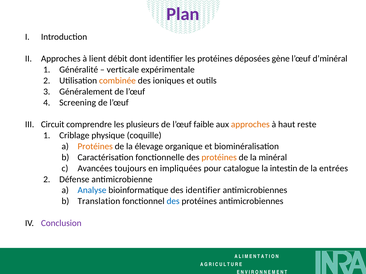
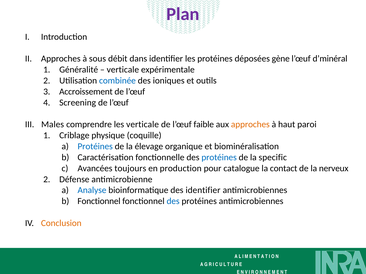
lient: lient -> sous (98, 59)
dont: dont -> dans (138, 59)
combinée colour: orange -> blue (117, 81)
Généralement: Généralement -> Accroissement (86, 92)
Circuit: Circuit -> Males (53, 125)
les plusieurs: plusieurs -> verticale (143, 125)
reste: reste -> paroi (307, 125)
Protéines colour: orange -> blue (95, 147)
protéines colour: orange -> blue (219, 158)
minéral: minéral -> specific (273, 158)
impliquées: impliquées -> production (181, 169)
intestin: intestin -> contact (284, 169)
entrées: entrées -> nerveux (334, 169)
Translation: Translation -> Fonctionnel (99, 202)
Conclusion colour: purple -> orange (61, 223)
